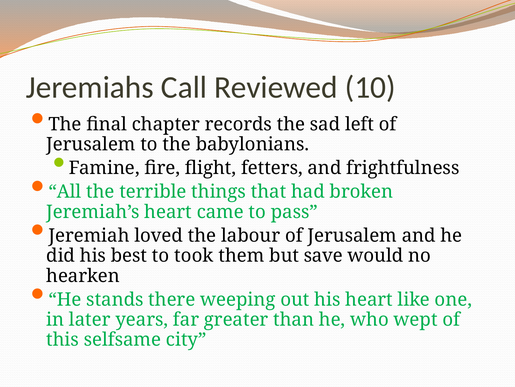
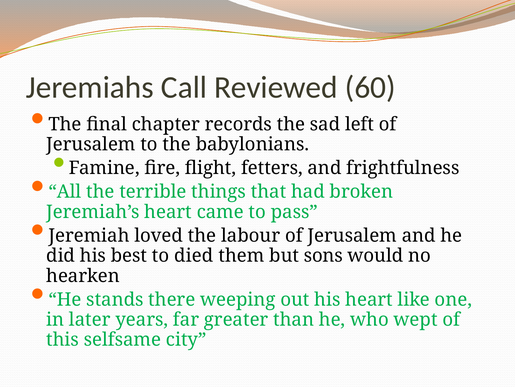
10: 10 -> 60 (370, 87)
took: took -> died (194, 255)
save: save -> sons (323, 255)
